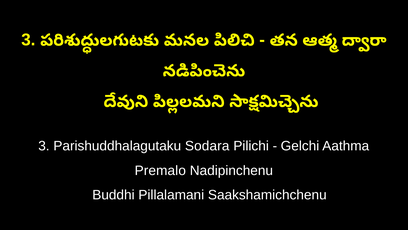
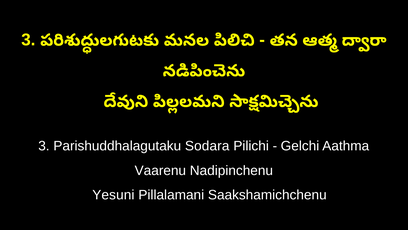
Premalo: Premalo -> Vaarenu (160, 170)
Buddhi: Buddhi -> Yesuni (113, 195)
